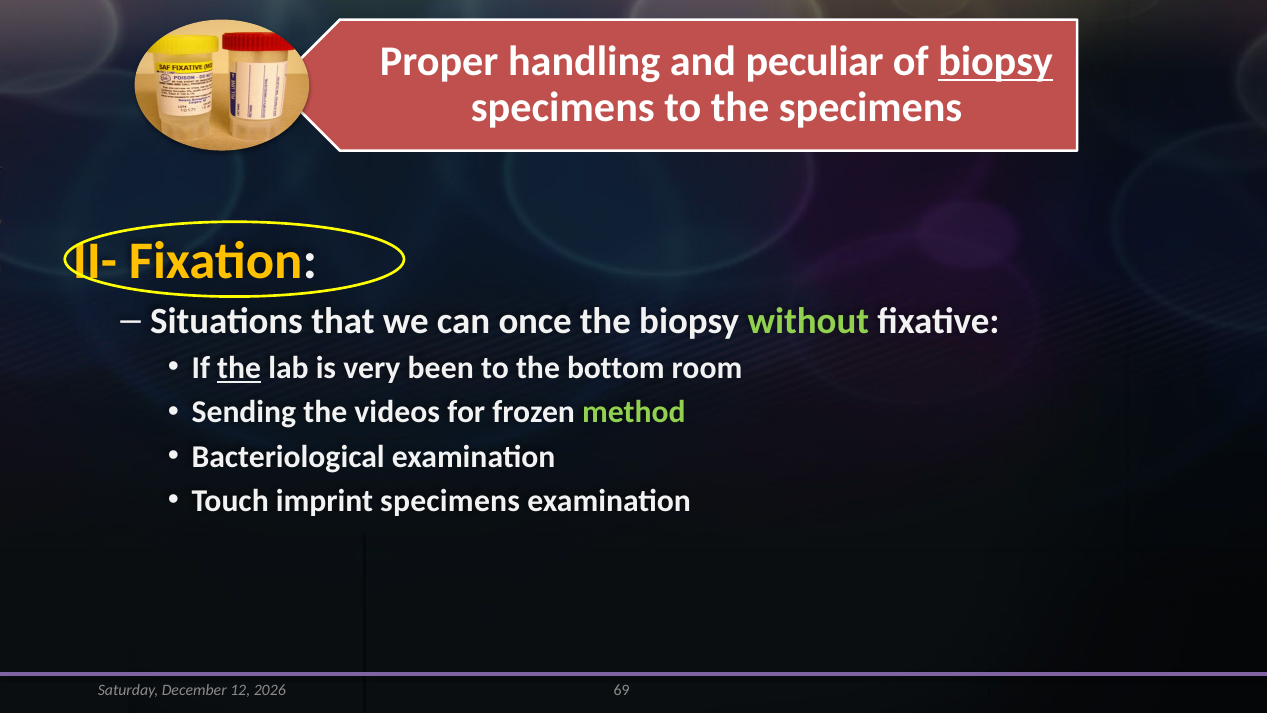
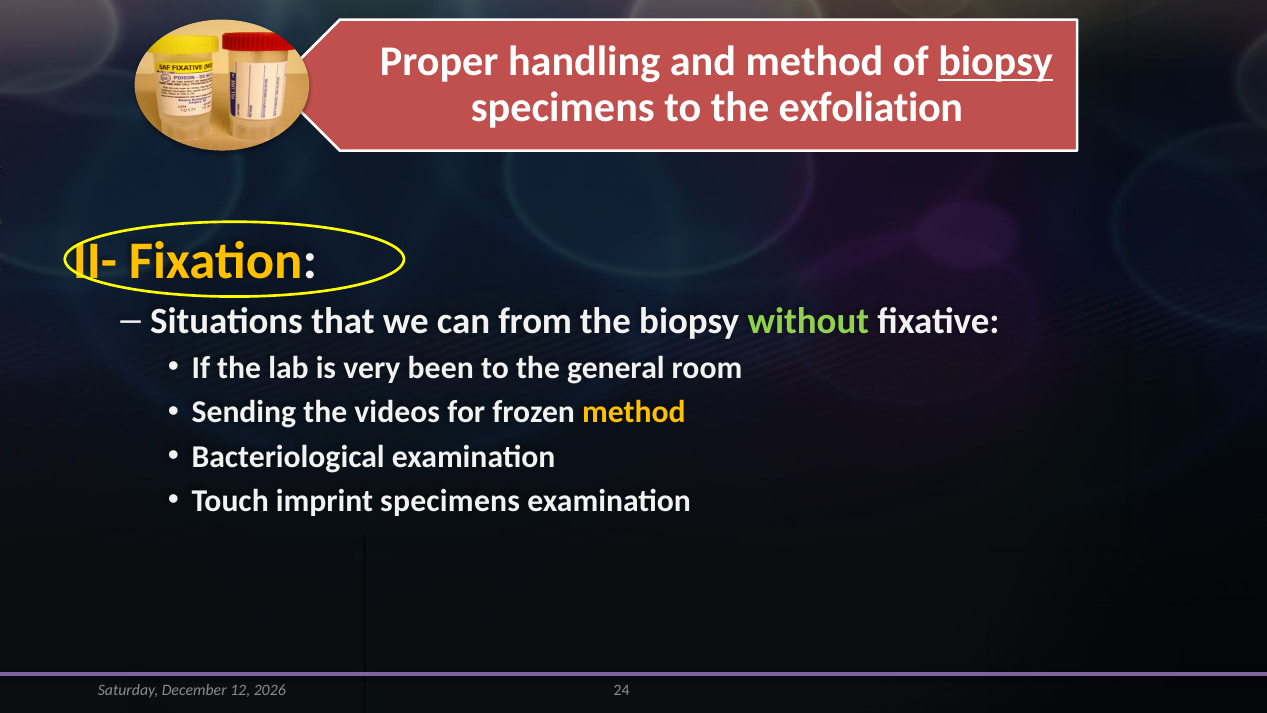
and peculiar: peculiar -> method (815, 62)
the specimens: specimens -> exfoliation (871, 108)
once: once -> from (535, 321)
the underline: present -> none (239, 368)
bottom: bottom -> general (616, 368)
method colour: light green -> yellow (634, 412)
69: 69 -> 24 (622, 690)
